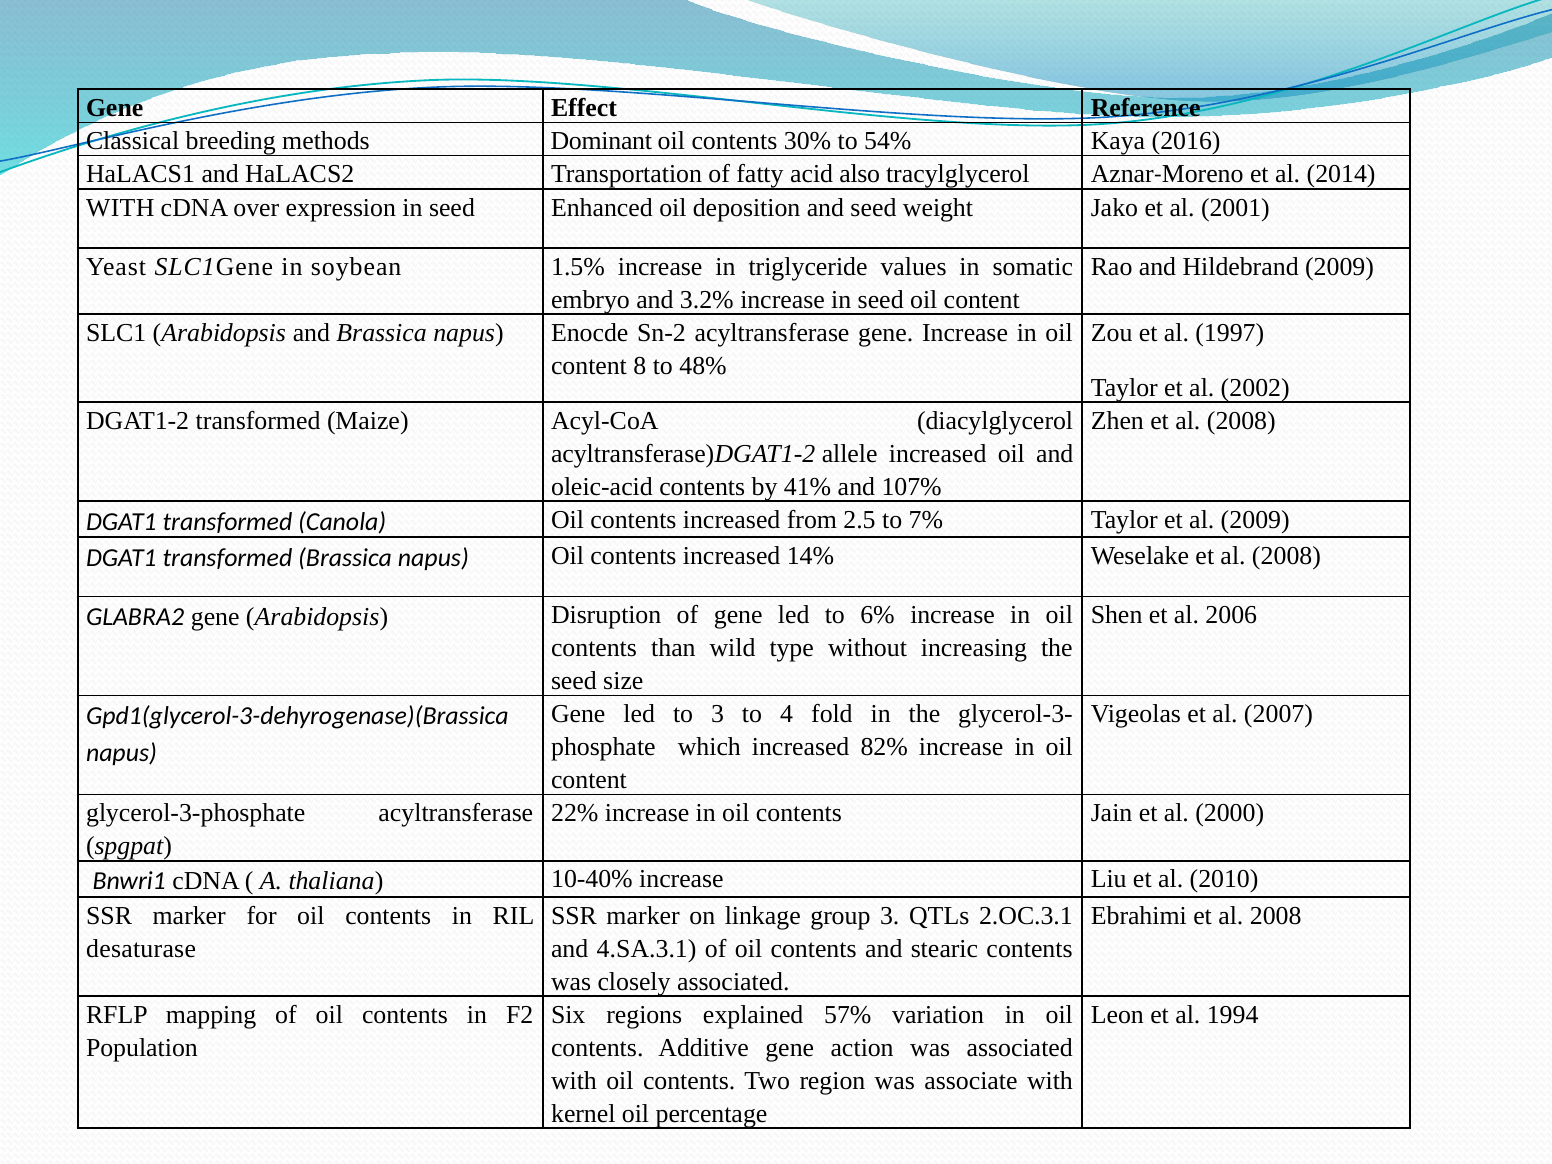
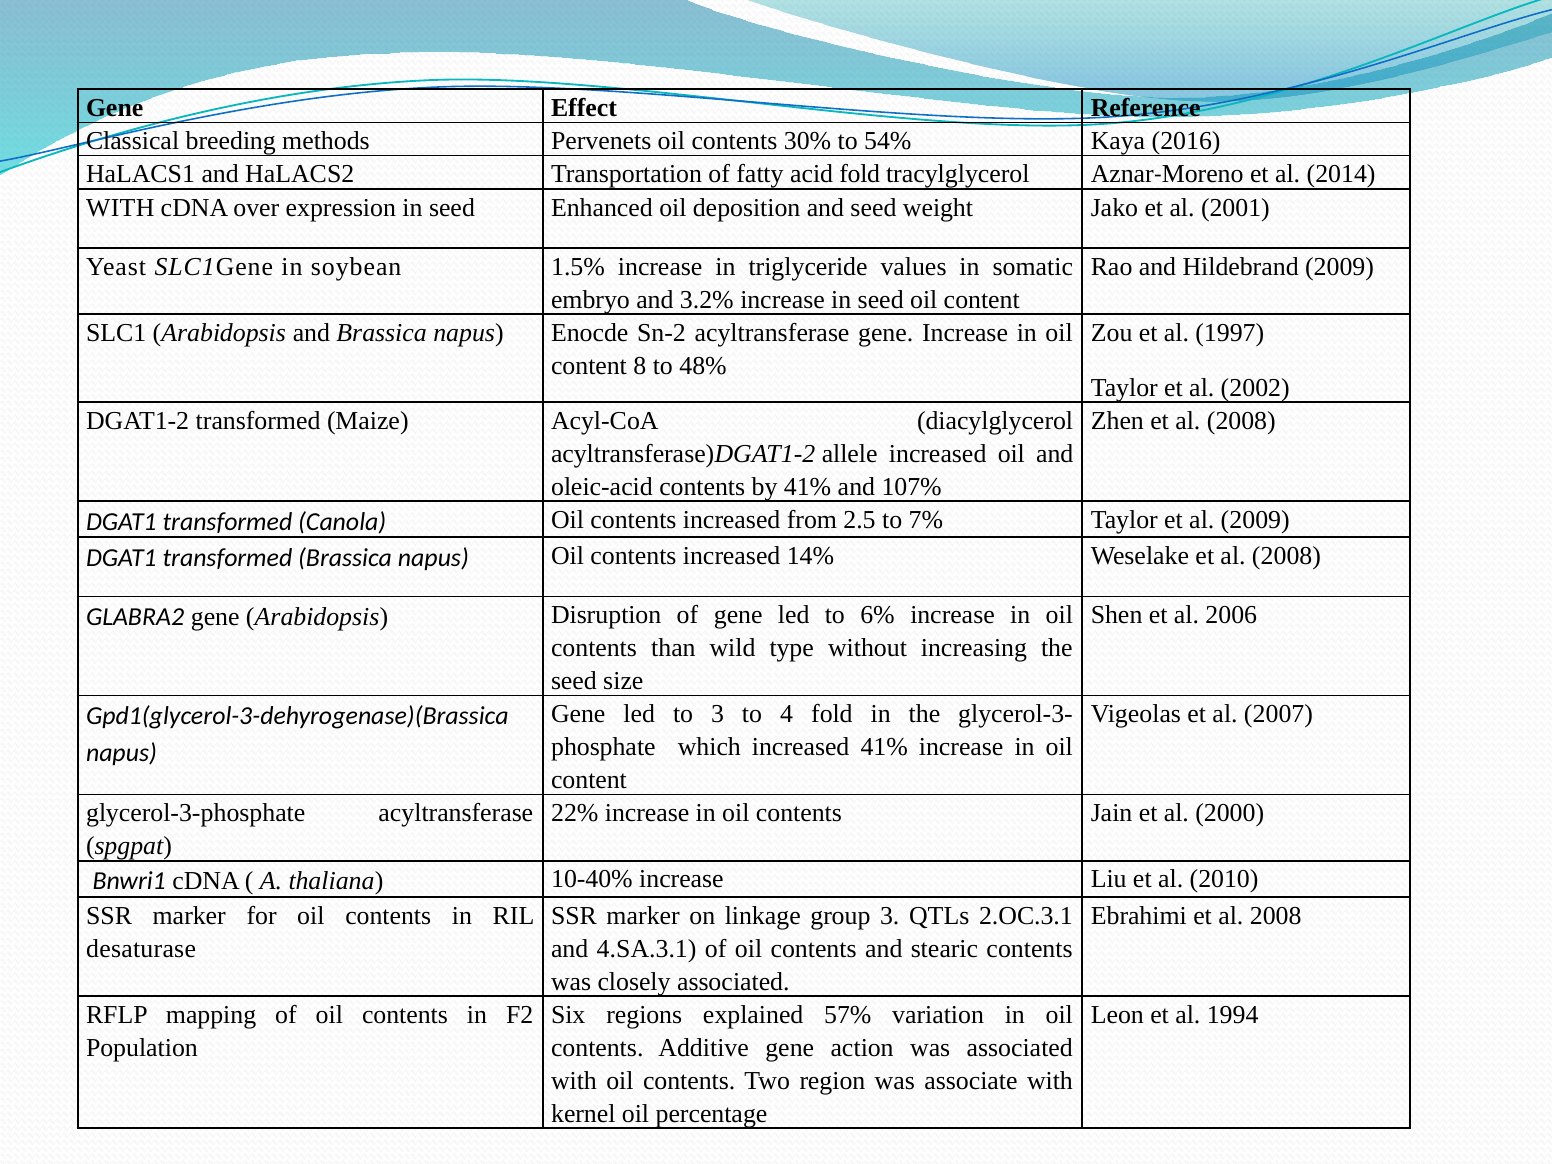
Dominant: Dominant -> Pervenets (601, 141)
acid also: also -> fold (860, 174)
increased 82%: 82% -> 41% (884, 747)
